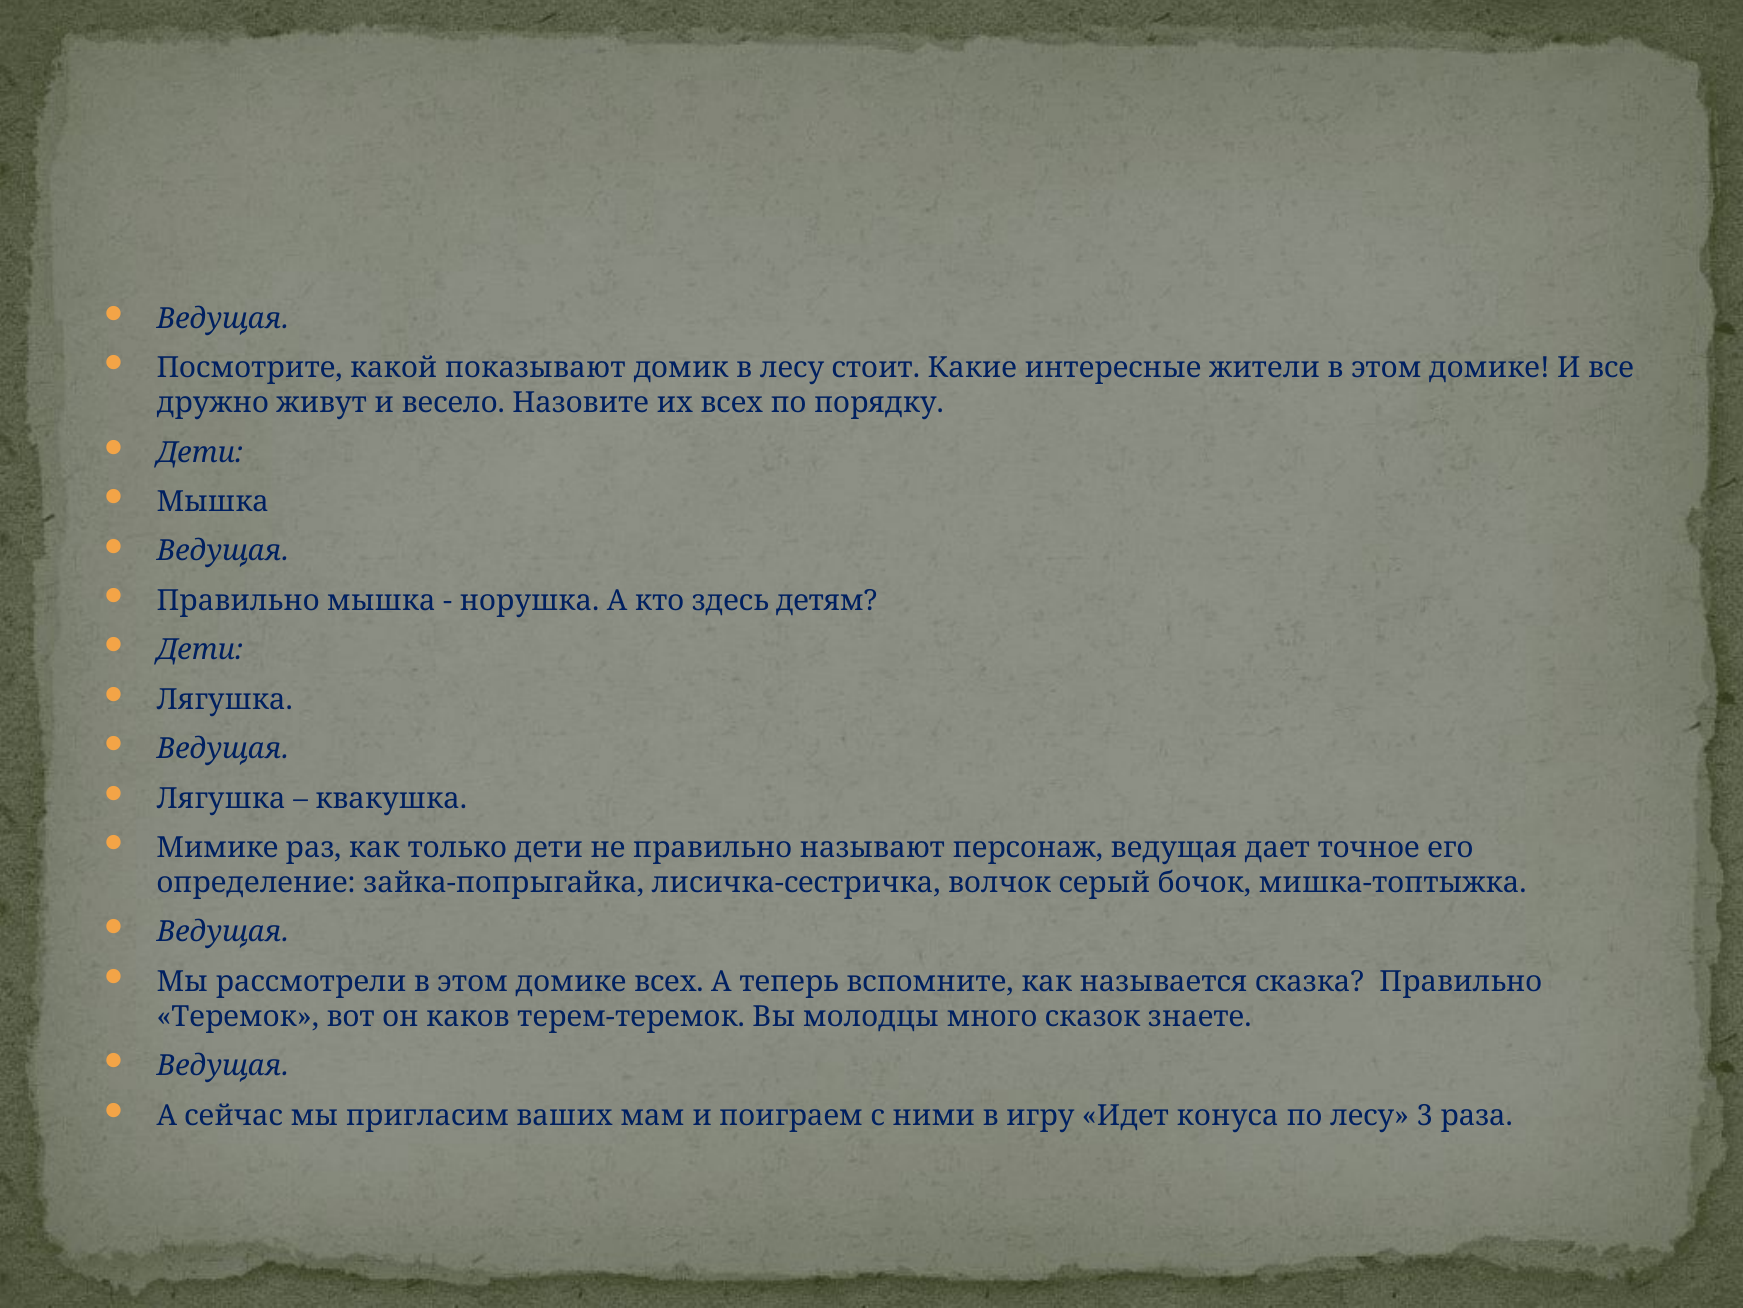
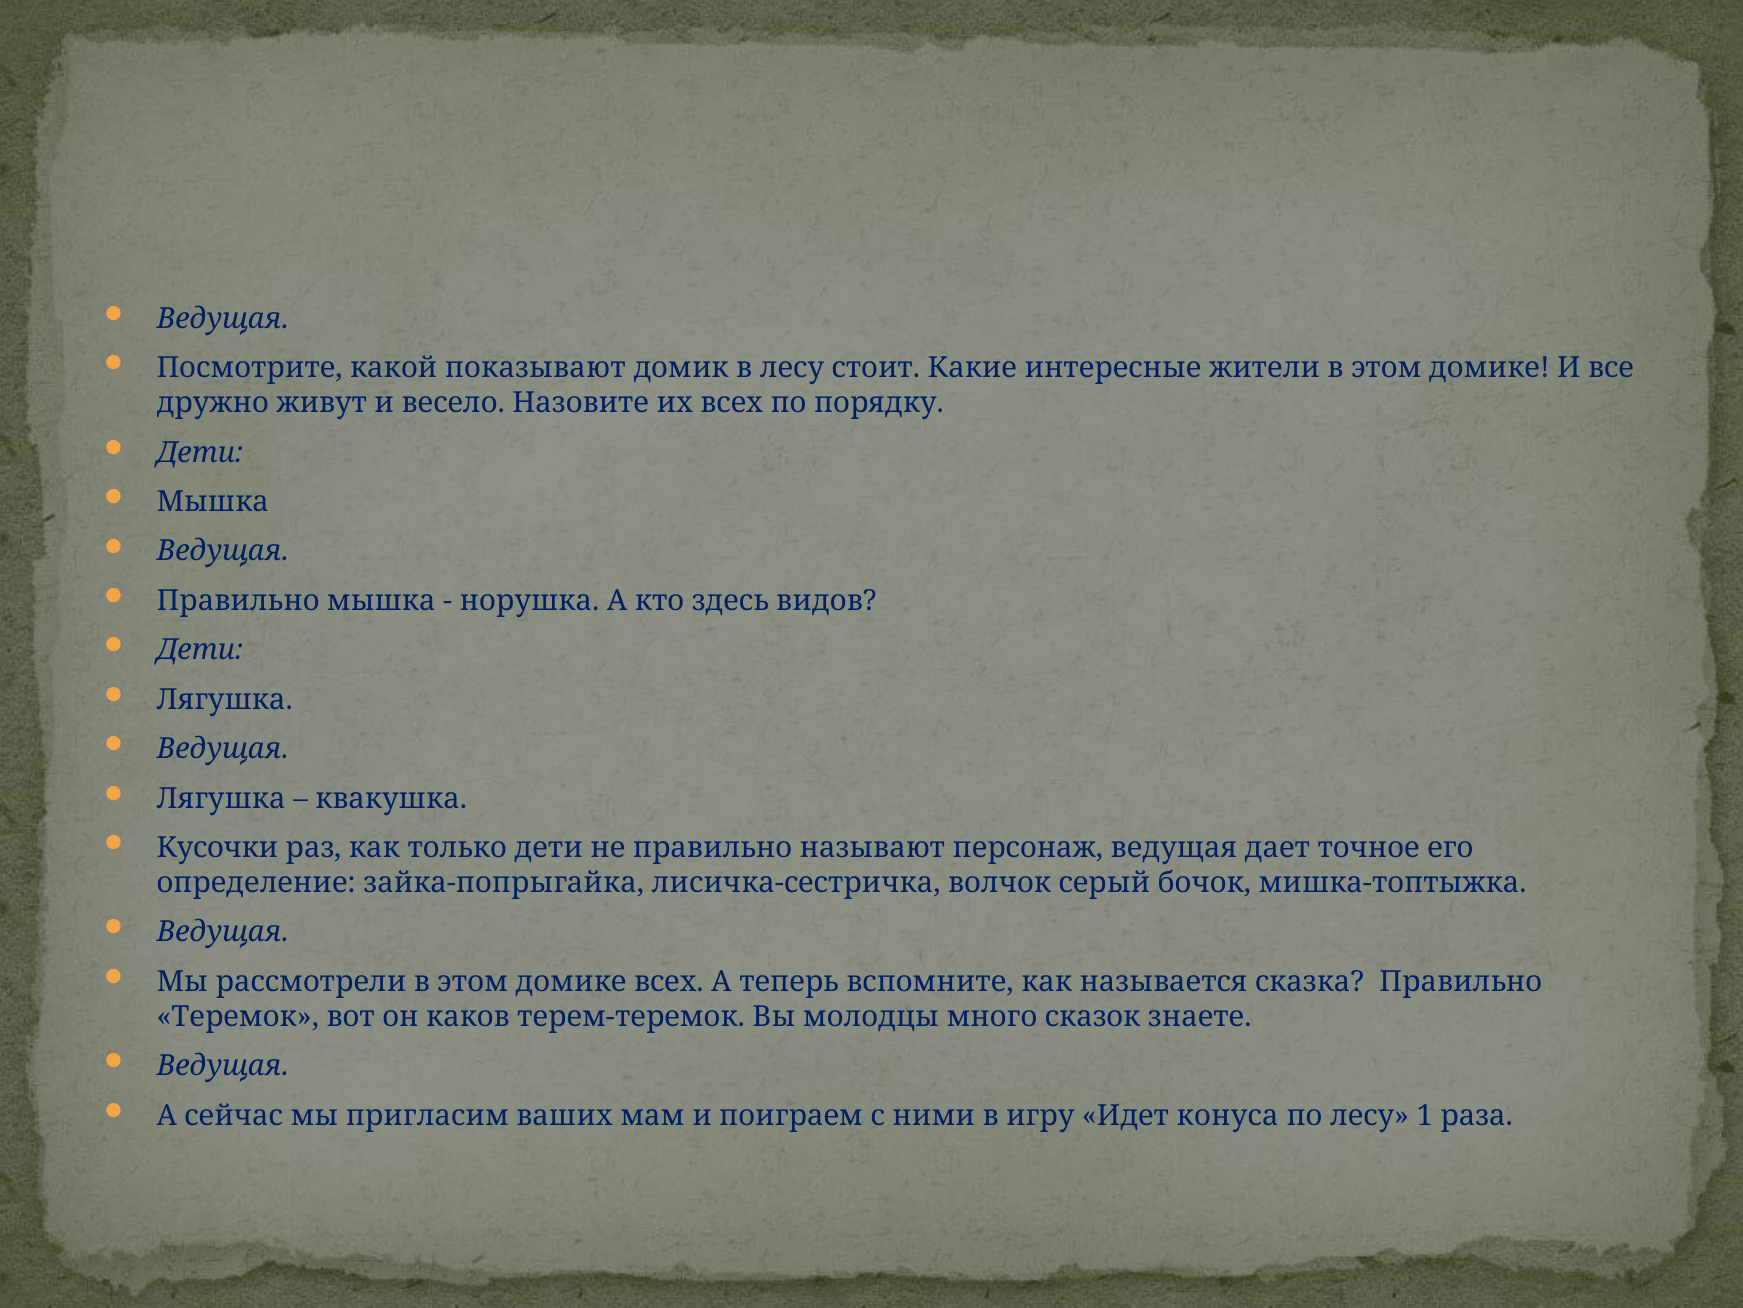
детям: детям -> видов (826, 600)
Мимике: Мимике -> Кусочки (217, 847)
3: 3 -> 1 (1425, 1115)
